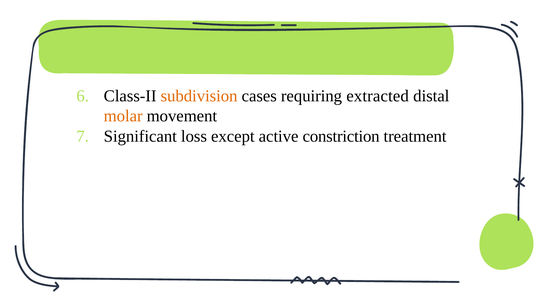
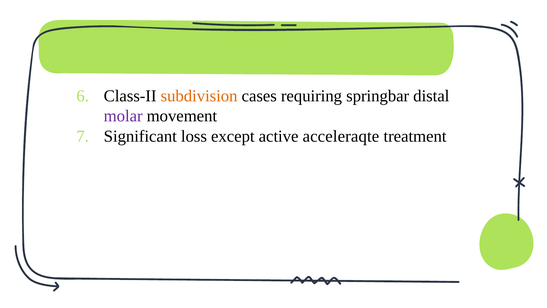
extracted: extracted -> springbar (378, 96)
molar colour: orange -> purple (123, 116)
constriction: constriction -> acceleraqte (341, 136)
